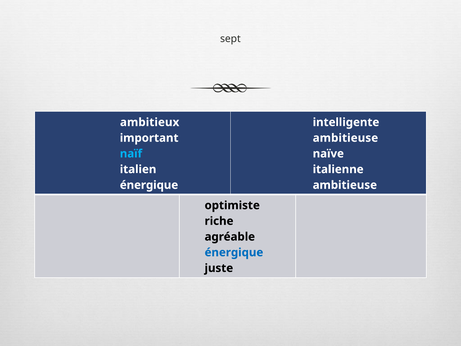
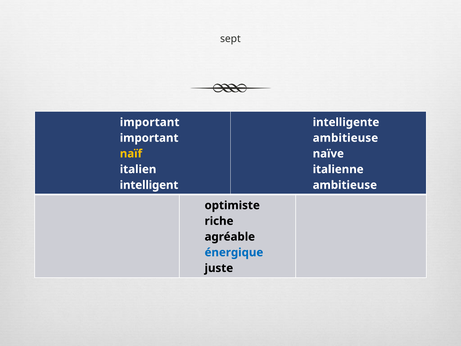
ambitieux: ambitieux -> important (150, 122)
naïf colour: light blue -> yellow (131, 154)
énergique: énergique -> intelligent (149, 185)
